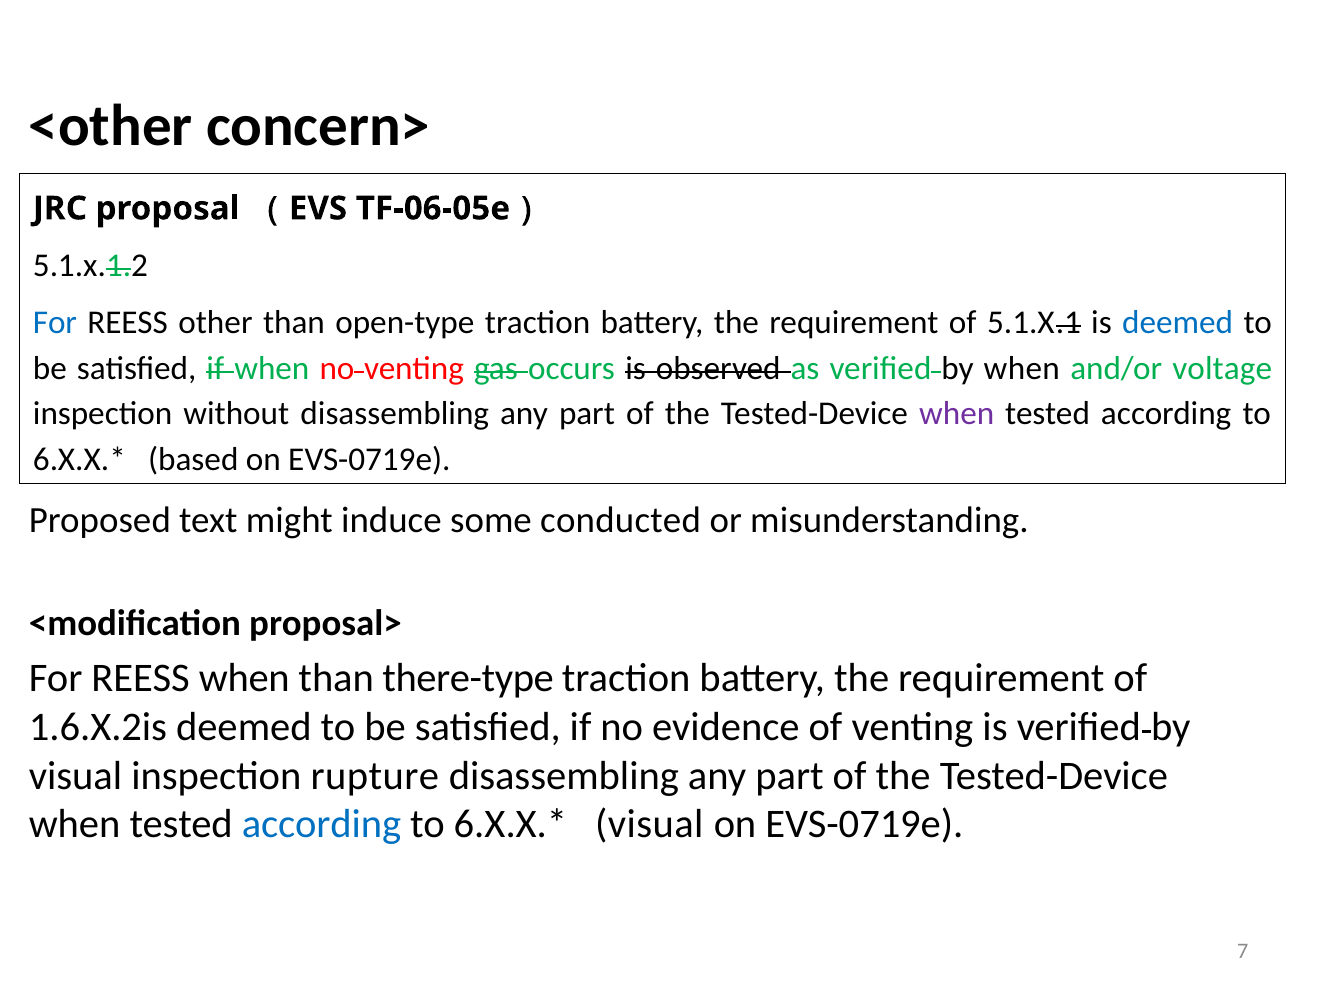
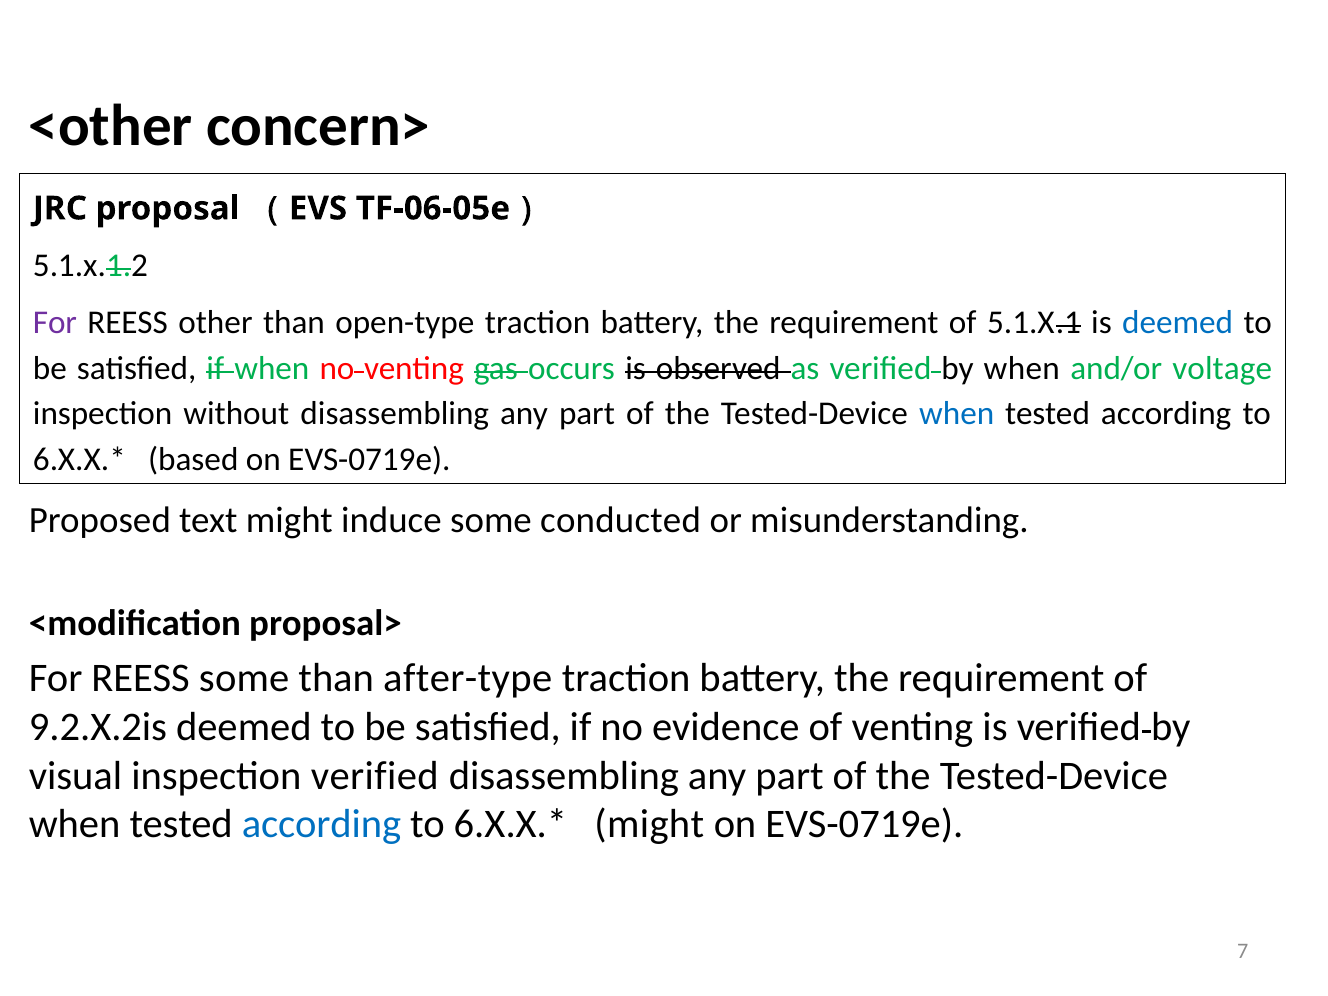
For colour: blue -> purple (55, 322)
when colour: purple -> blue (957, 414)
REESS when: when -> some (244, 678)
there-type: there-type -> after-type (468, 678)
1.6.X.2is: 1.6.X.2is -> 9.2.X.2is (98, 727)
inspection rupture: rupture -> verified (375, 776)
visual: visual -> might (649, 824)
